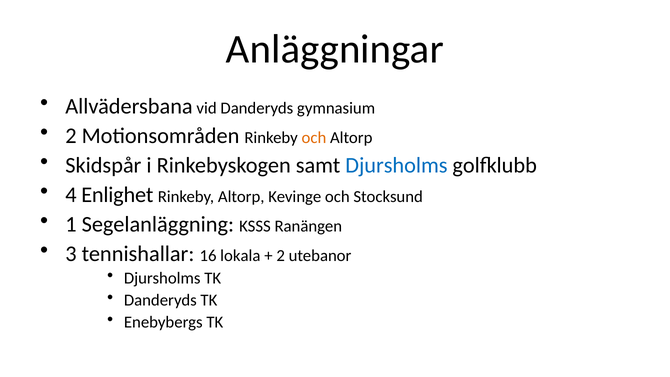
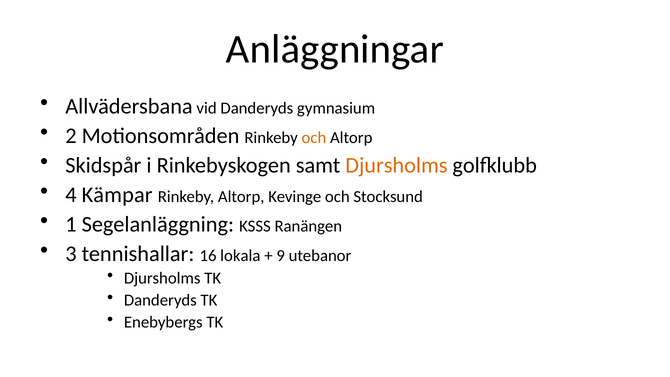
Djursholms colour: blue -> orange (396, 165)
Enlighet: Enlighet -> Kämpar (117, 195)
2: 2 -> 9 (281, 255)
